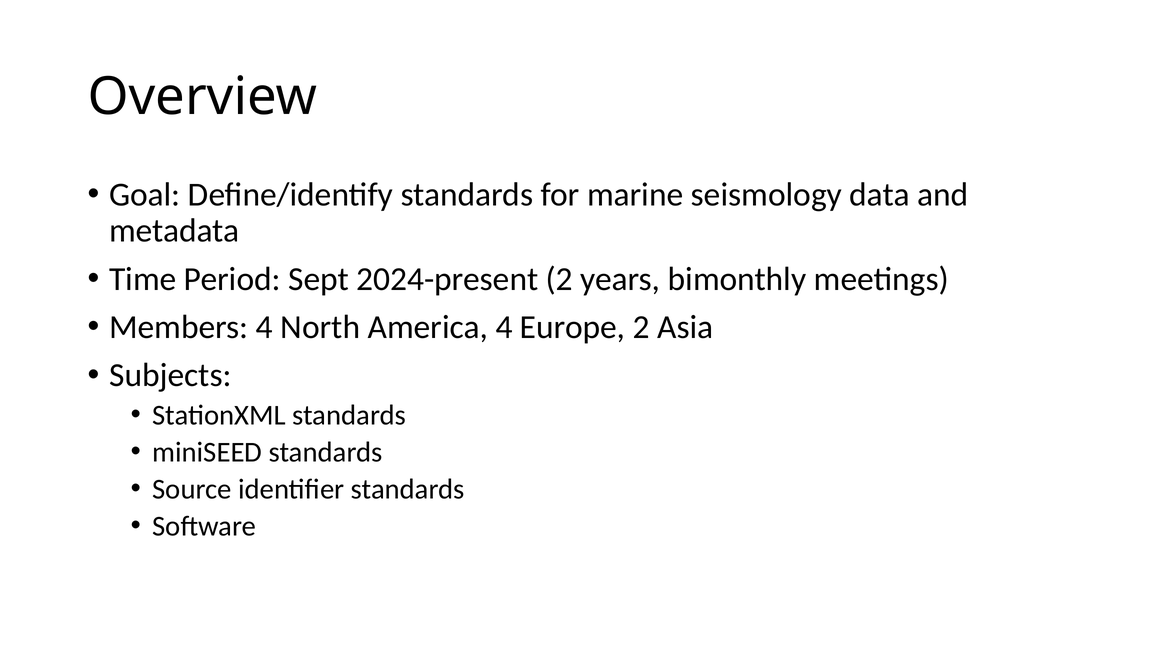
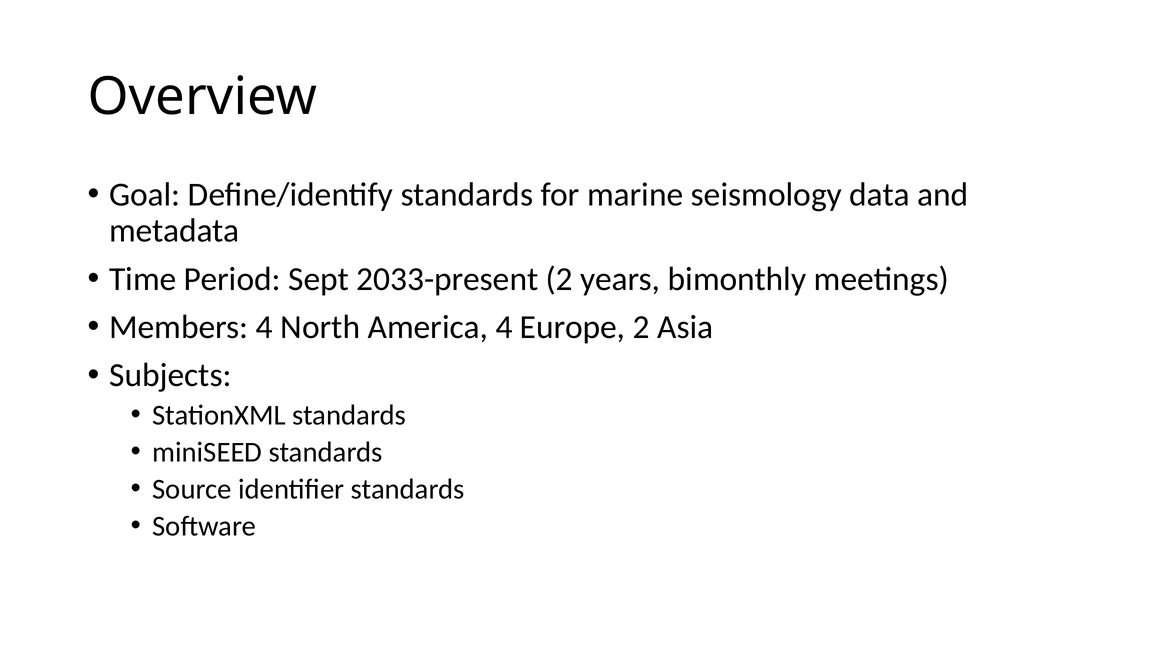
2024-present: 2024-present -> 2033-present (447, 279)
